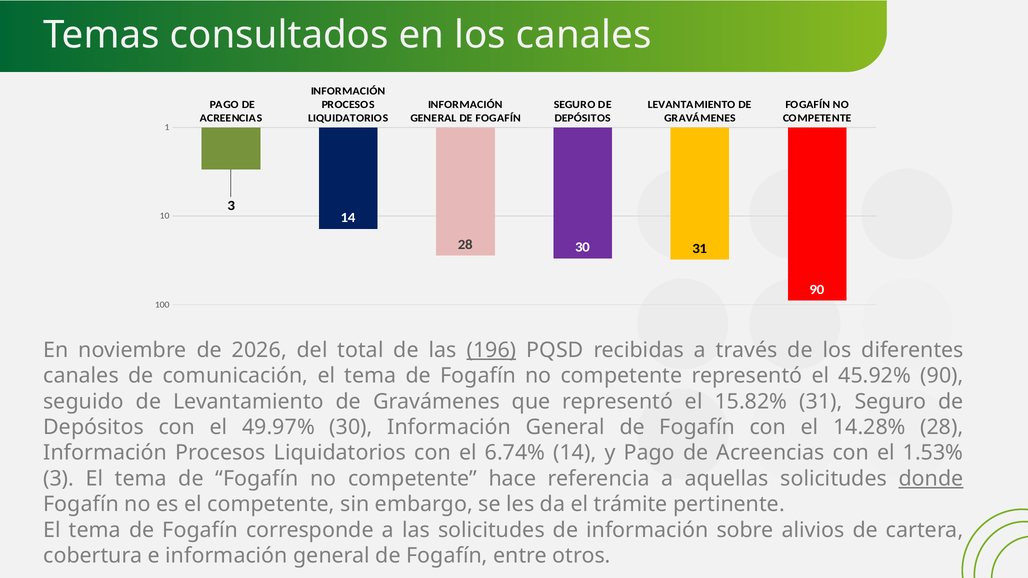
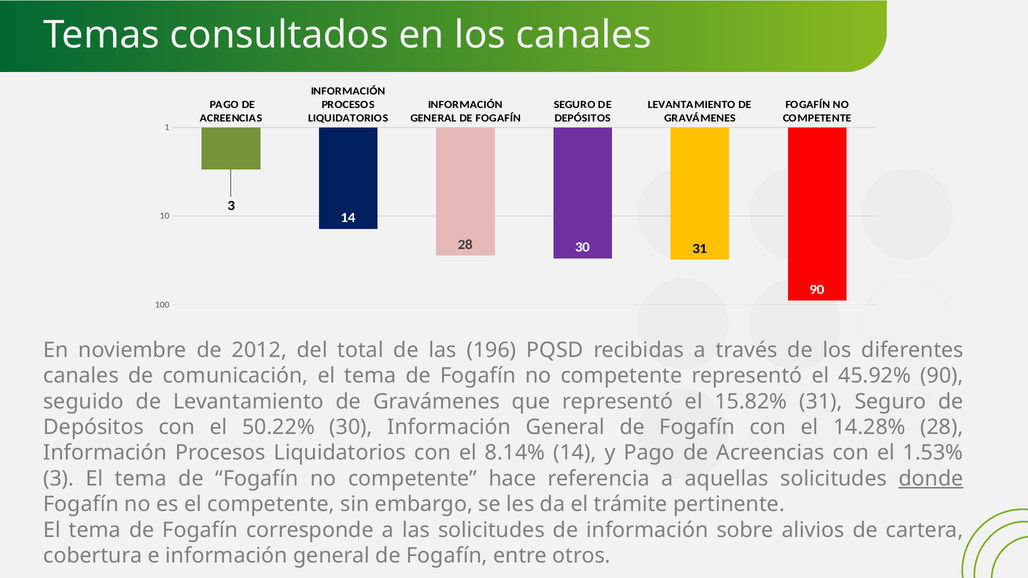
2026: 2026 -> 2012 (259, 350)
196 underline: present -> none (491, 350)
49.97%: 49.97% -> 50.22% (279, 427)
6.74%: 6.74% -> 8.14% (515, 453)
